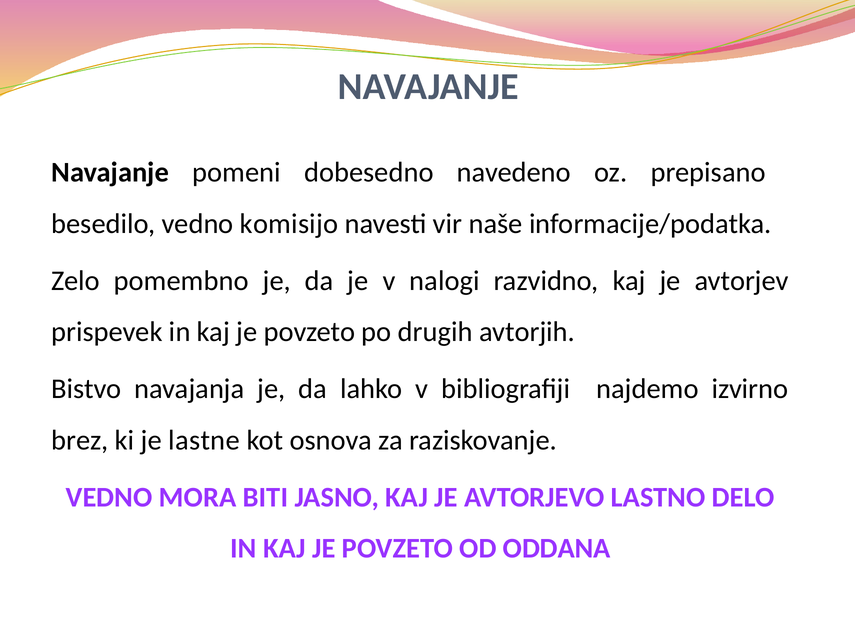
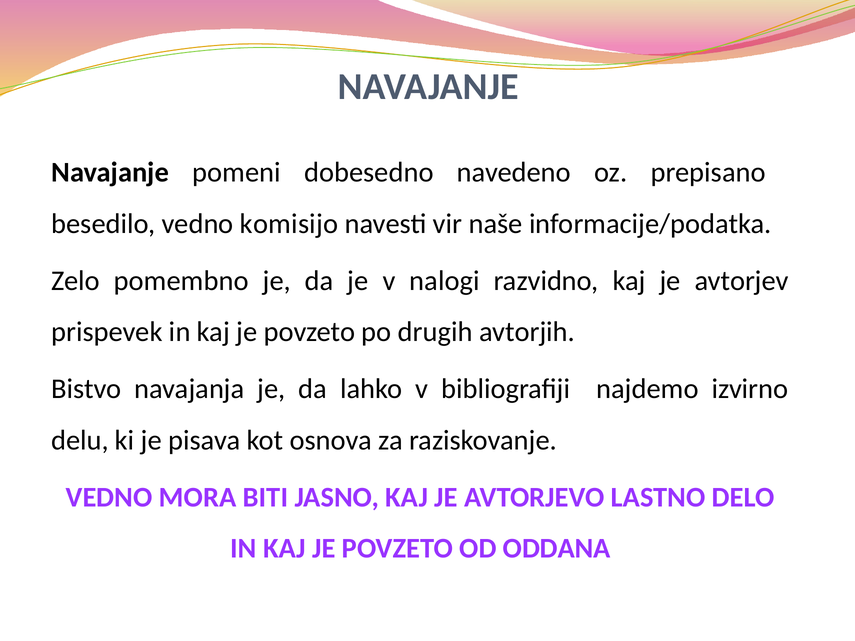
brez: brez -> delu (80, 440)
lastne: lastne -> pisava (204, 440)
